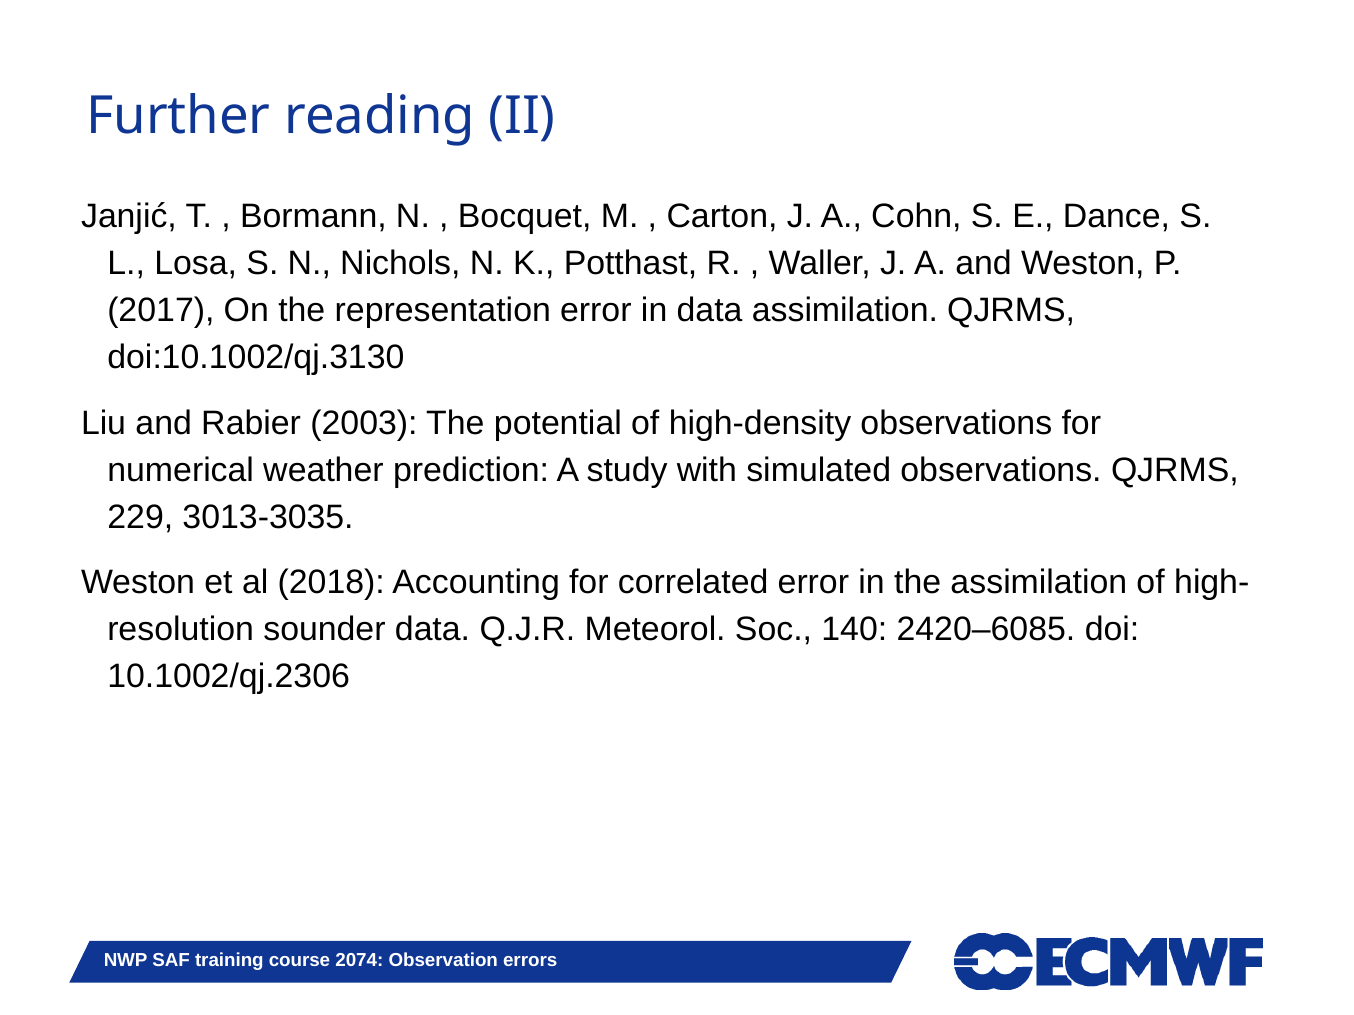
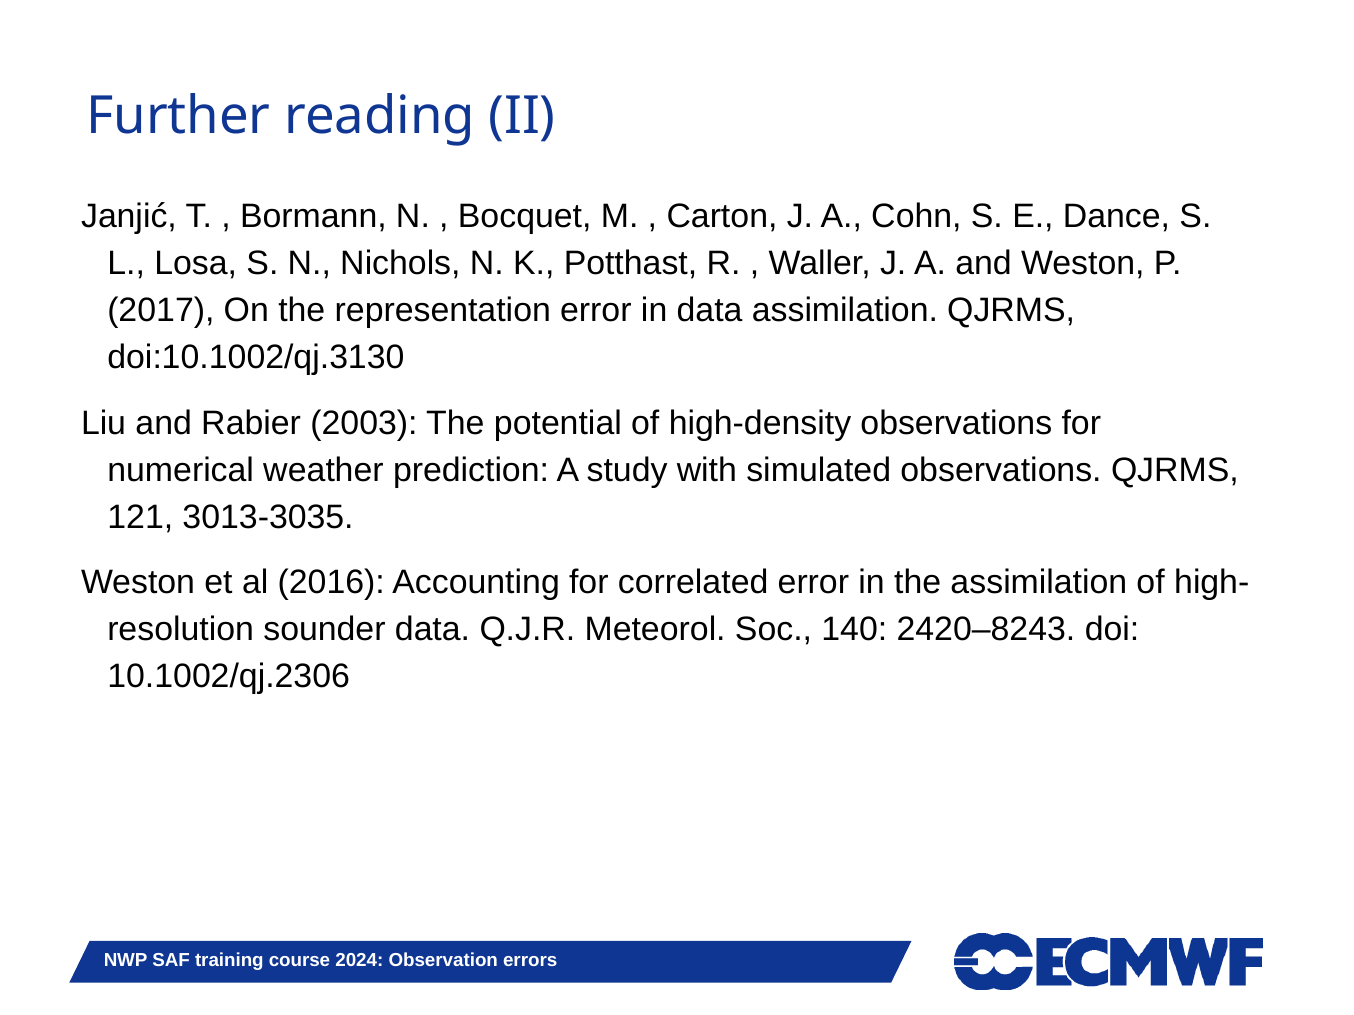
229: 229 -> 121 (140, 517)
2018: 2018 -> 2016 (331, 583)
2420–6085: 2420–6085 -> 2420–8243 (986, 630)
2074: 2074 -> 2024 (359, 961)
